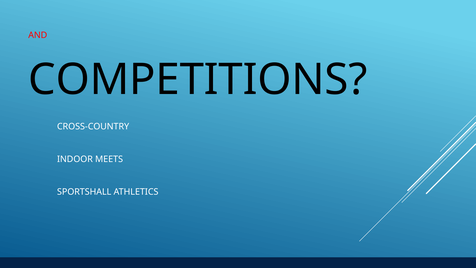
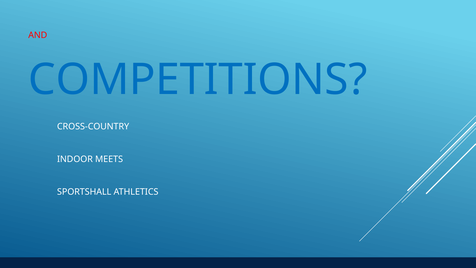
COMPETITIONS colour: black -> blue (198, 80)
